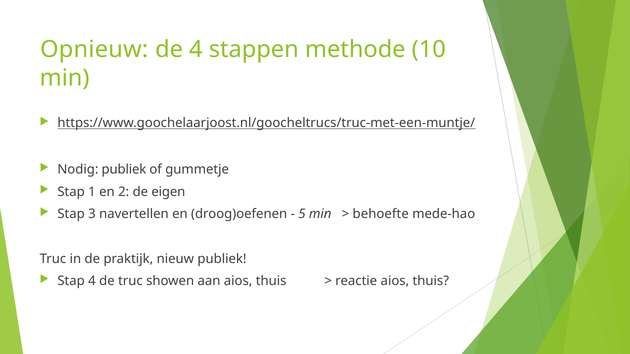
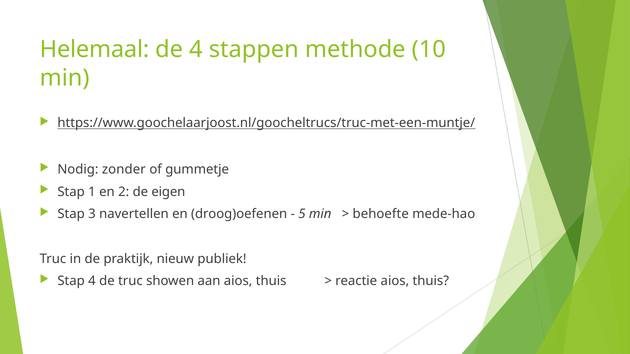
Opnieuw: Opnieuw -> Helemaal (94, 50)
Nodig publiek: publiek -> zonder (124, 170)
